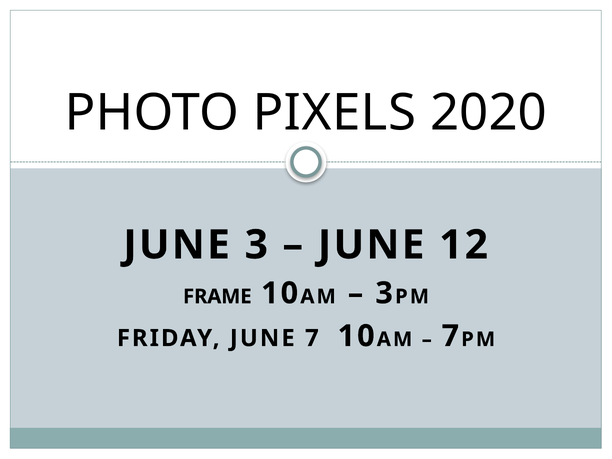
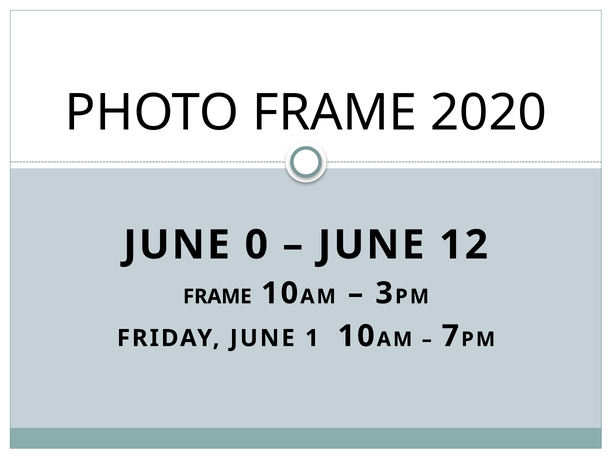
PHOTO PIXELS: PIXELS -> FRAME (335, 113)
JUNE 3: 3 -> 0 (256, 245)
JUNE 7: 7 -> 1 (312, 338)
